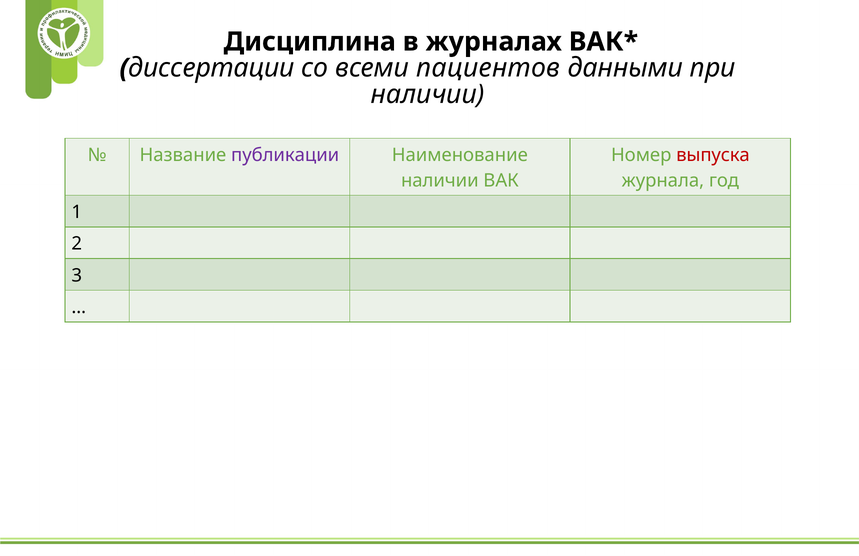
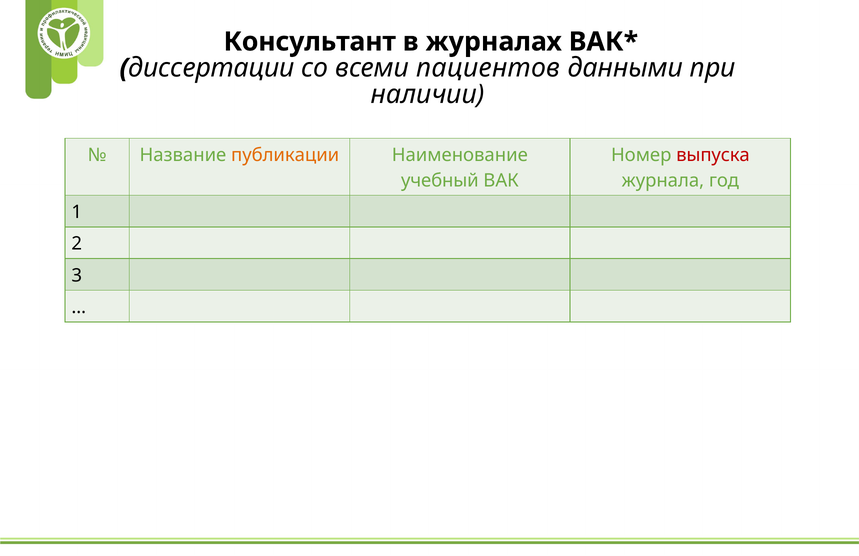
Дисциплина: Дисциплина -> Консультант (310, 42)
публикации colour: purple -> orange (285, 155)
наличии: наличии -> учебный (440, 180)
